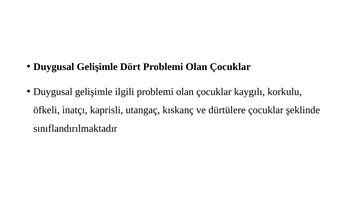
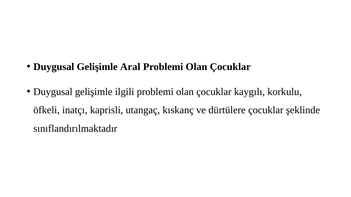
Dört: Dört -> Aral (130, 67)
